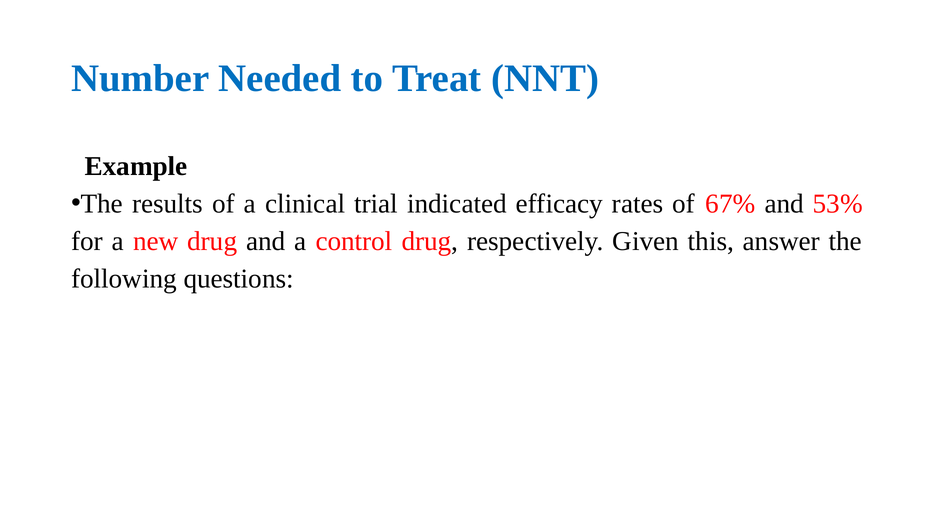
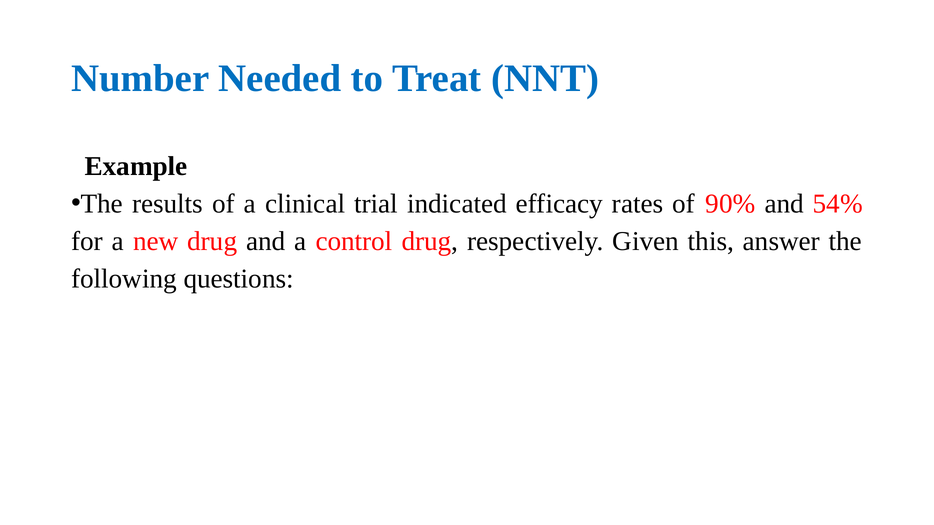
67%: 67% -> 90% (730, 204)
53%: 53% -> 54% (838, 204)
